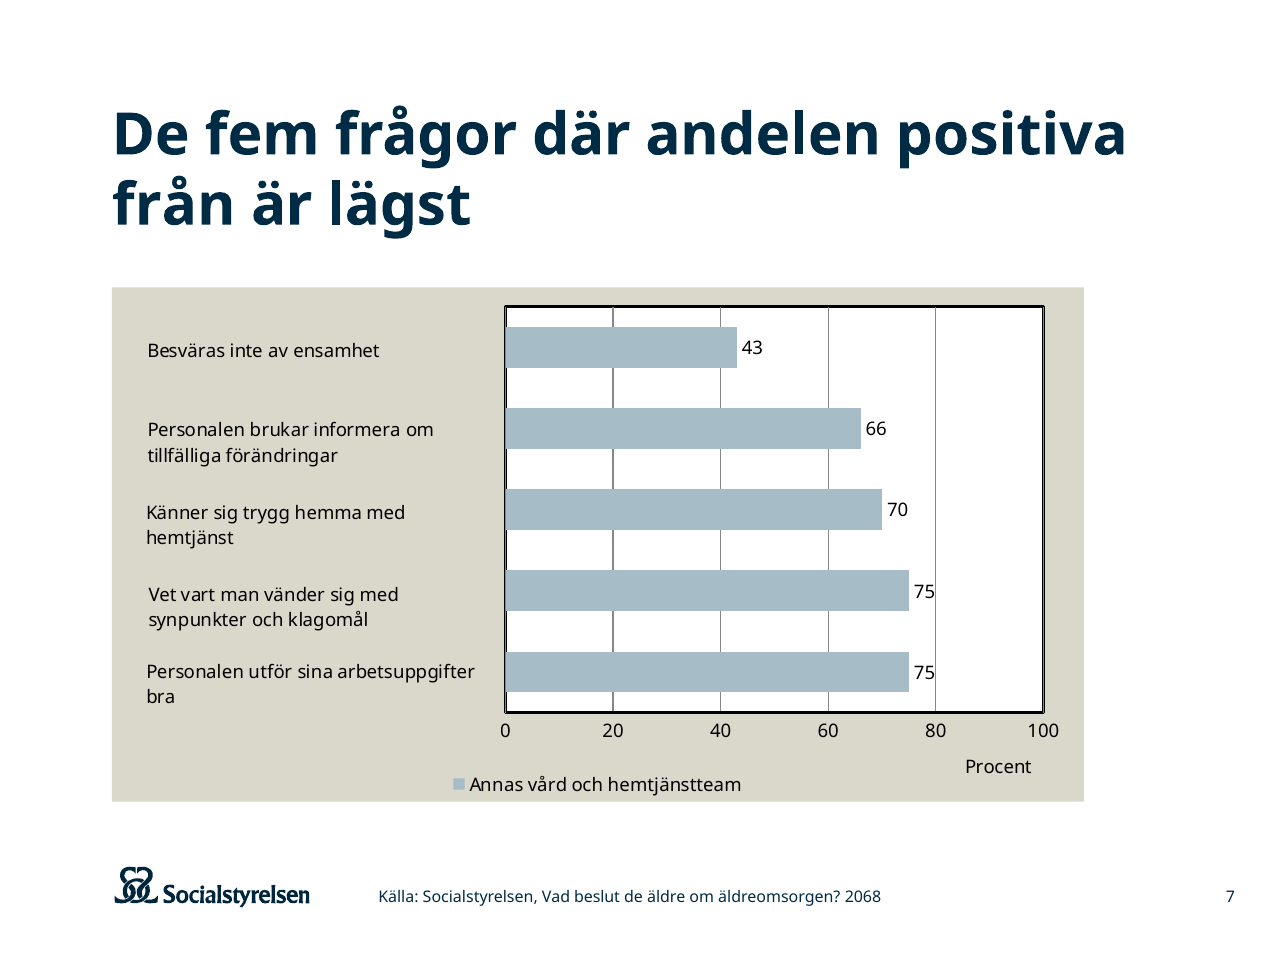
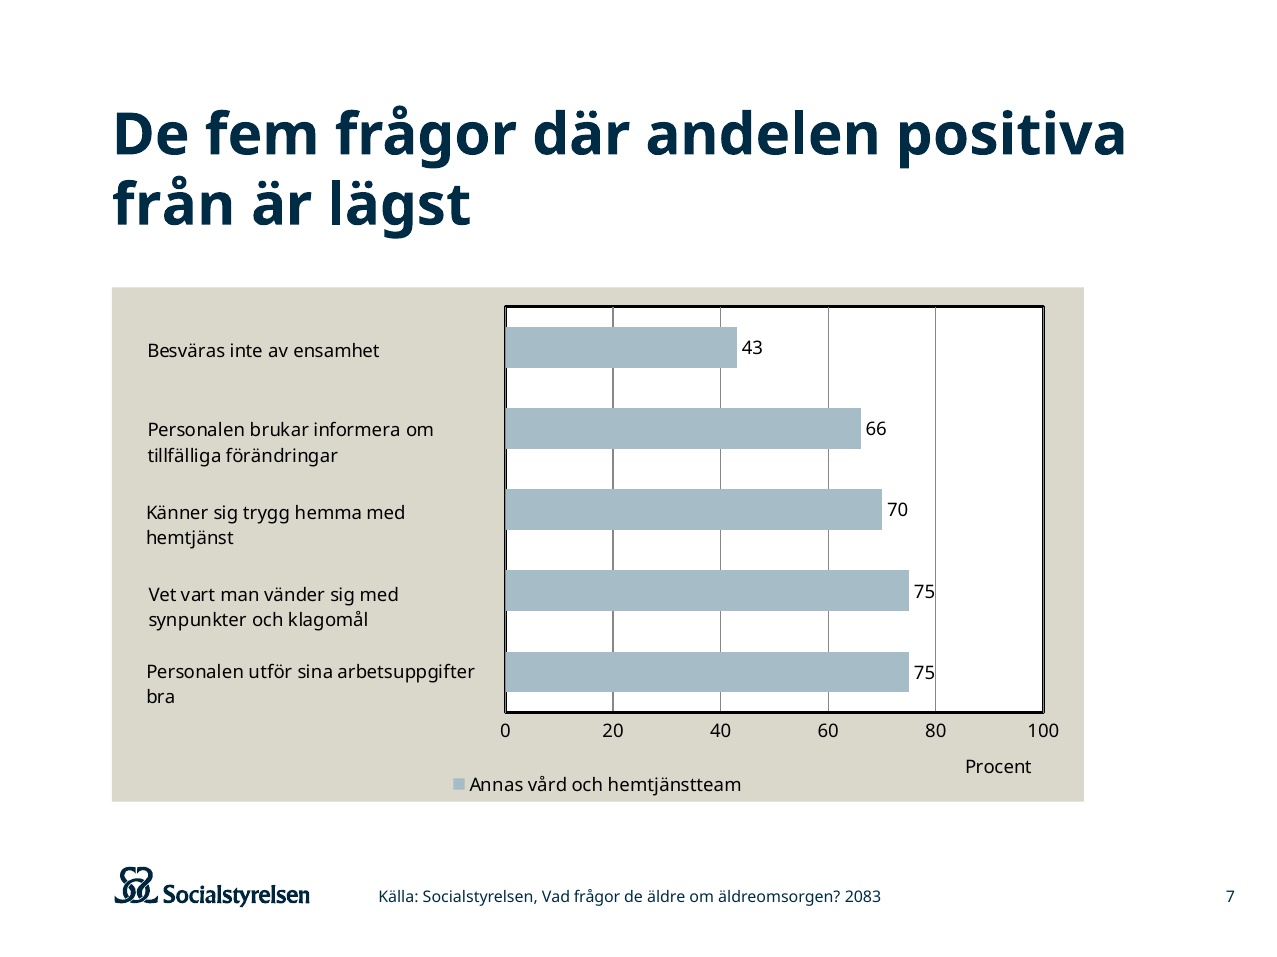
Vad beslut: beslut -> frågor (597, 898)
2068: 2068 -> 2083 (863, 898)
